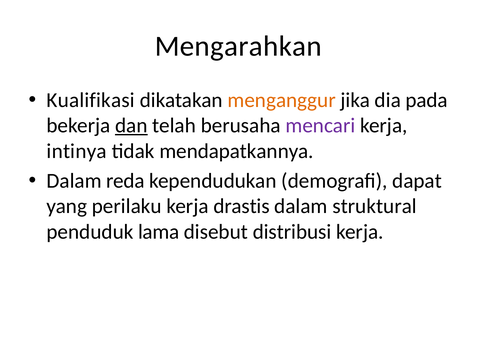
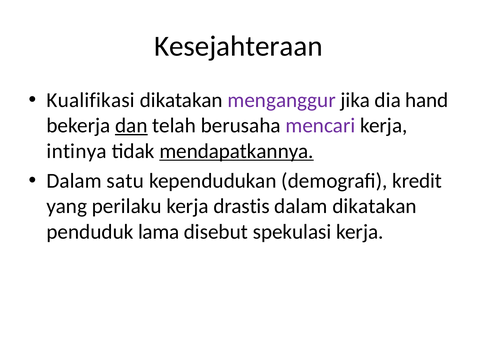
Mengarahkan: Mengarahkan -> Kesejahteraan (238, 46)
menganggur colour: orange -> purple (282, 100)
pada: pada -> hand (427, 100)
mendapatkannya underline: none -> present (237, 151)
reda: reda -> satu (125, 181)
dapat: dapat -> kredit (417, 181)
dalam struktural: struktural -> dikatakan (375, 206)
distribusi: distribusi -> spekulasi (292, 232)
